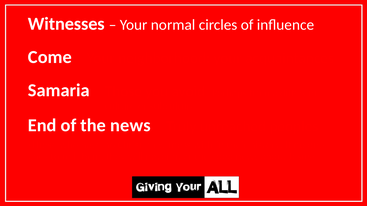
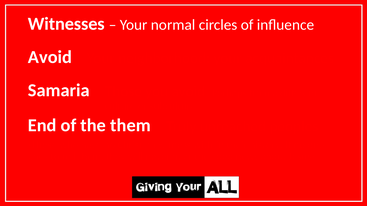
Come: Come -> Avoid (50, 57)
the news: news -> them (130, 126)
